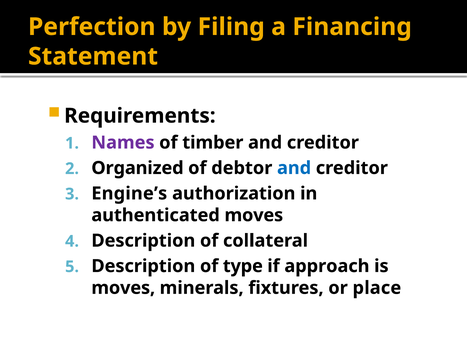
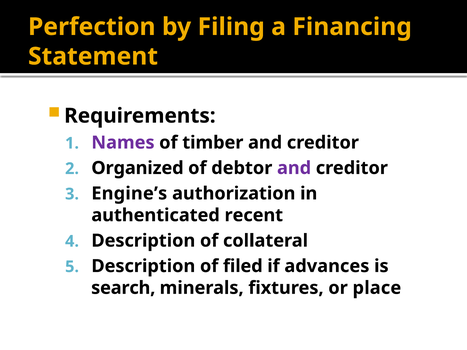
and colour: blue -> purple (294, 168)
authenticated moves: moves -> recent (254, 215)
type: type -> filed (243, 266)
approach: approach -> advances (327, 266)
moves: moves -> search (123, 288)
